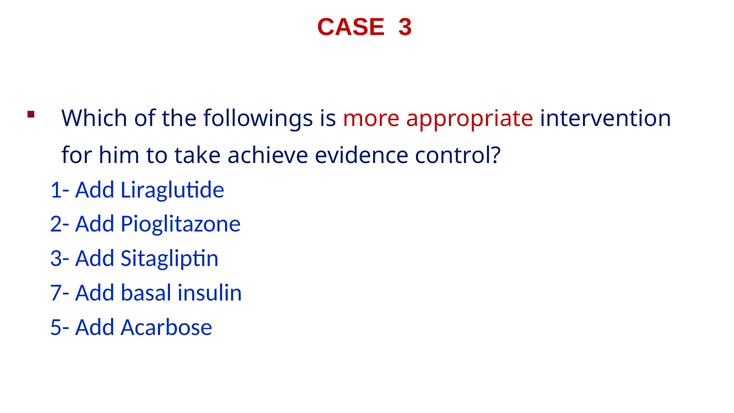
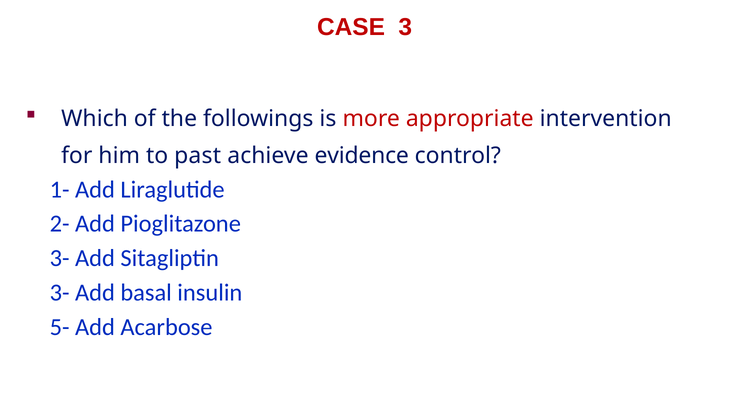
take: take -> past (198, 156)
7-: 7- -> 3- (60, 293)
